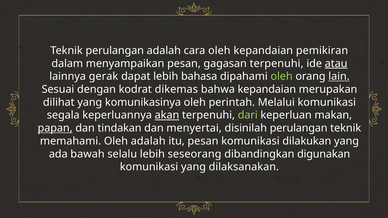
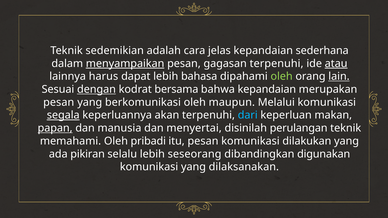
Teknik perulangan: perulangan -> sedemikian (115, 51)
cara oleh: oleh -> jelas (219, 51)
pemikiran: pemikiran -> sederhana (322, 51)
menyampaikan underline: none -> present (125, 64)
gerak: gerak -> harus (103, 77)
dengan underline: none -> present (96, 89)
dikemas: dikemas -> bersama (176, 89)
dilihat: dilihat -> pesan (59, 102)
komunikasinya: komunikasinya -> berkomunikasi (143, 102)
perintah: perintah -> maupun (232, 102)
segala underline: none -> present (63, 115)
akan underline: present -> none (167, 115)
dari colour: light green -> light blue (248, 115)
tindakan: tindakan -> manusia (119, 128)
Oleh adalah: adalah -> pribadi (148, 141)
bawah: bawah -> pikiran (88, 154)
